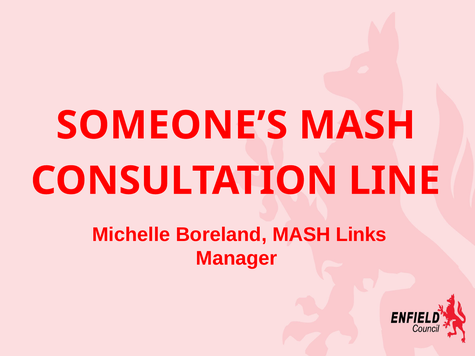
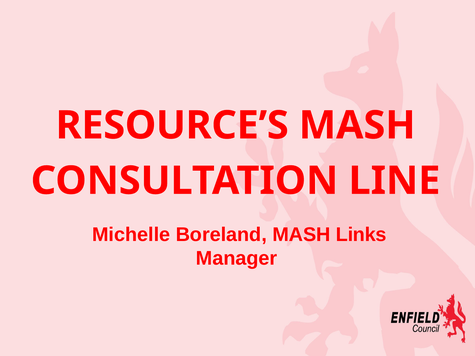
SOMEONE’S: SOMEONE’S -> RESOURCE’S (172, 126)
